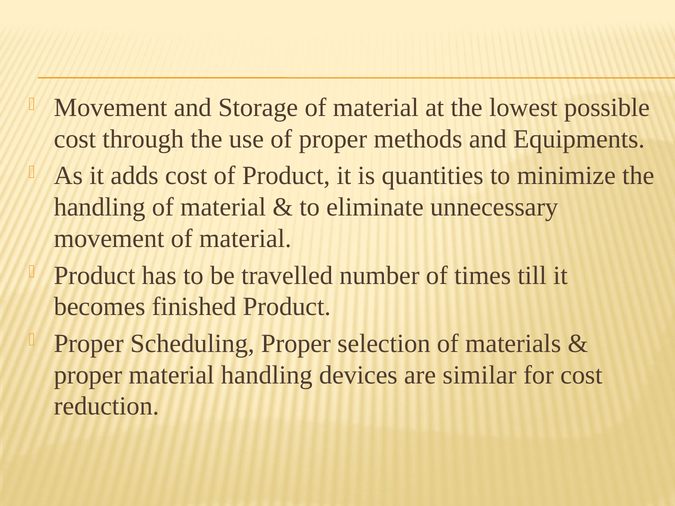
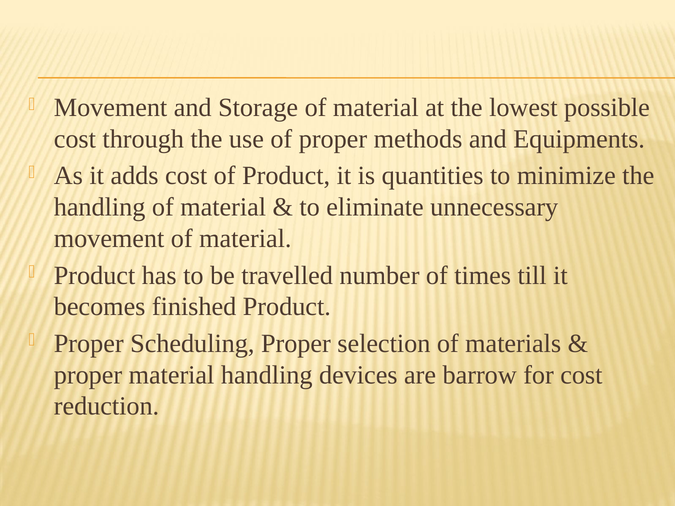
similar: similar -> barrow (480, 375)
